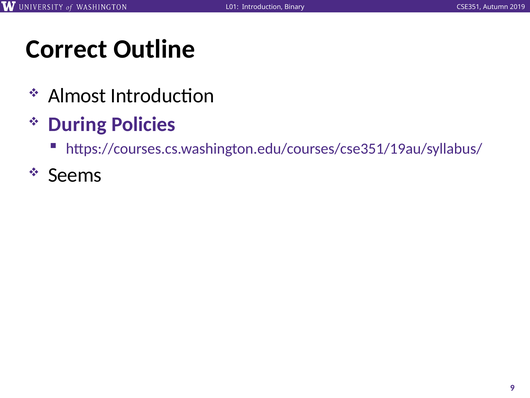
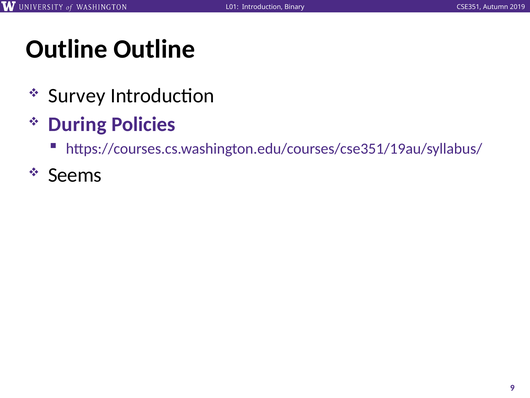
Correct: Correct -> Outline (67, 49)
Almost: Almost -> Survey (77, 95)
